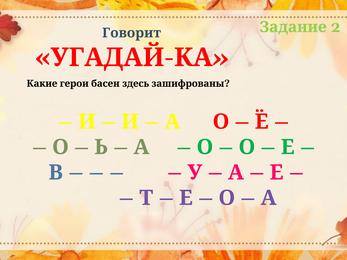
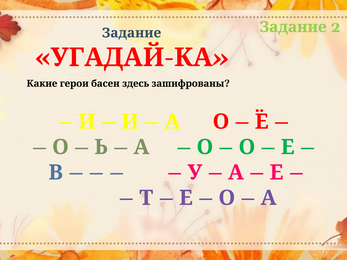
Говорит: Говорит -> Задание (132, 33)
